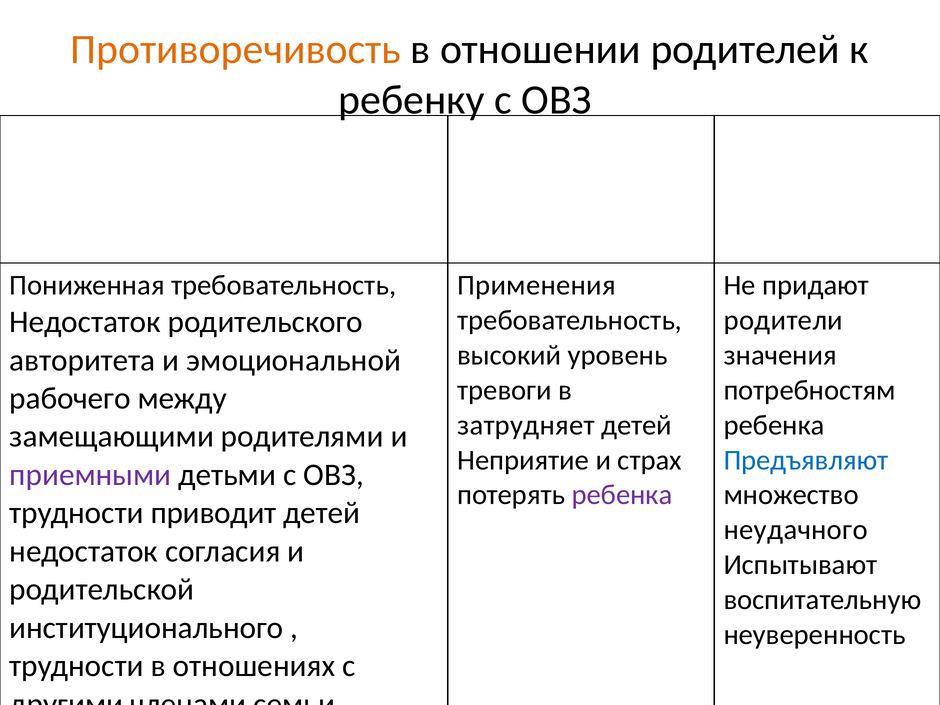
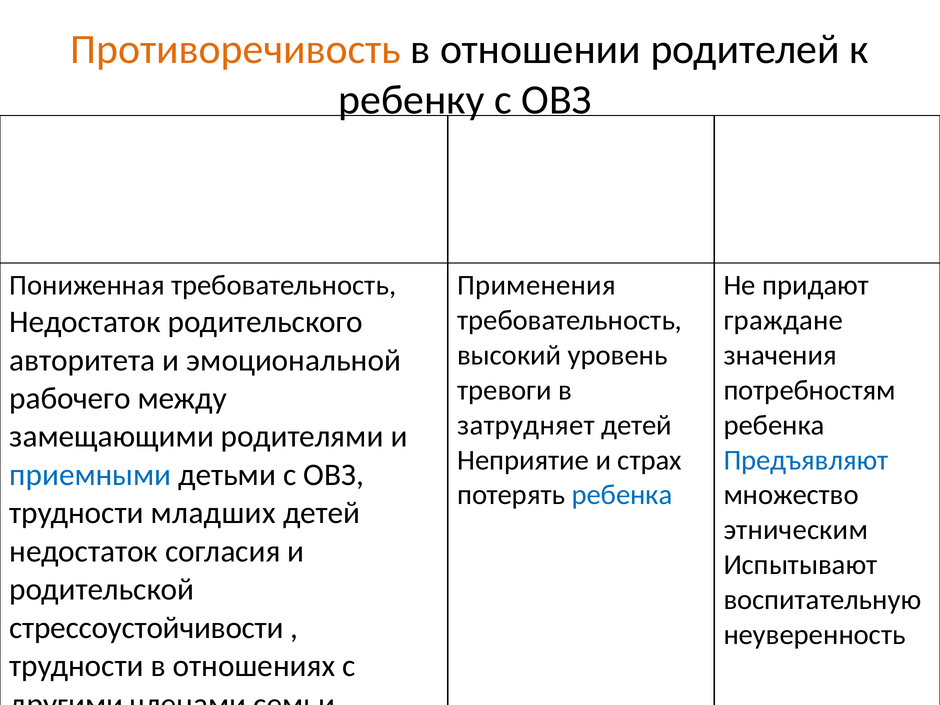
родители: родители -> граждане (783, 320)
приемными colour: purple -> blue (90, 475)
ребенка colour: purple -> blue (622, 495)
приводит: приводит -> младших (213, 513)
неудачного: неудачного -> этническим (796, 530)
институционального: институционального -> стрессоустойчивости (146, 628)
